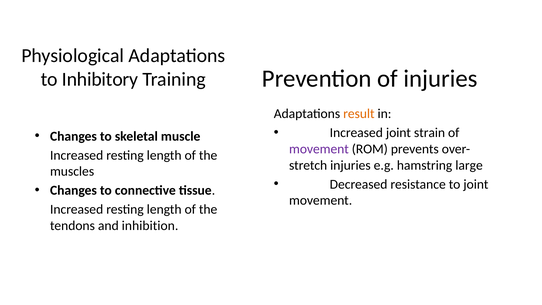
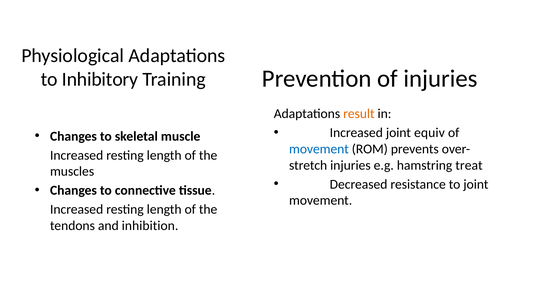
strain: strain -> equiv (429, 133)
movement colour: purple -> blue (319, 149)
large: large -> treat (469, 165)
